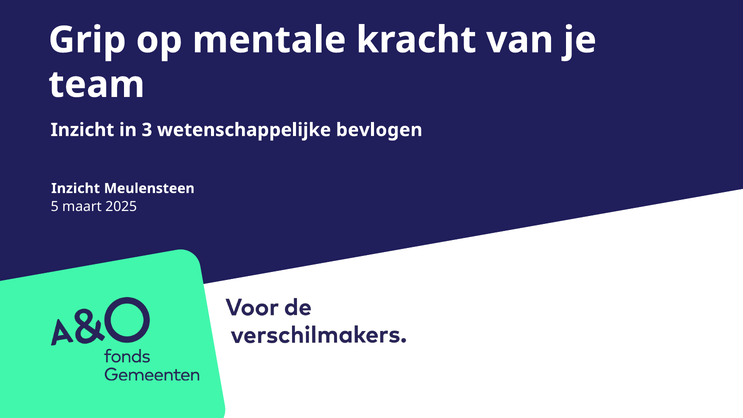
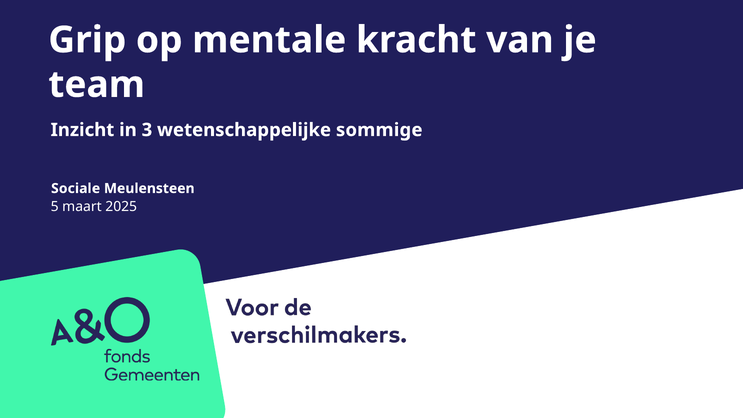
bevlogen: bevlogen -> sommige (379, 130)
Inzicht: Inzicht -> Sociale (76, 188)
